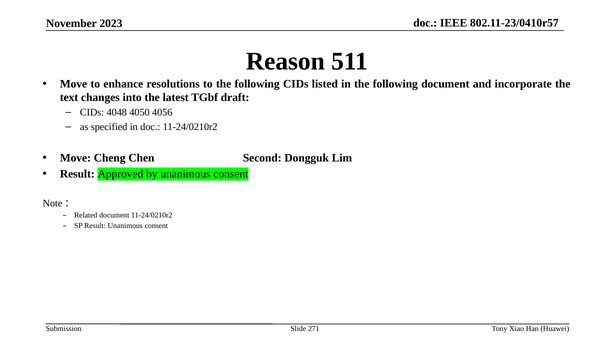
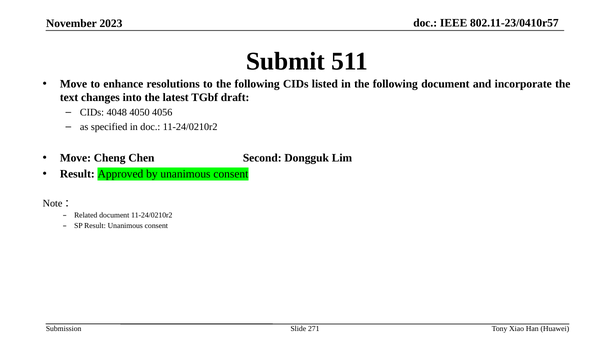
Reason: Reason -> Submit (285, 61)
